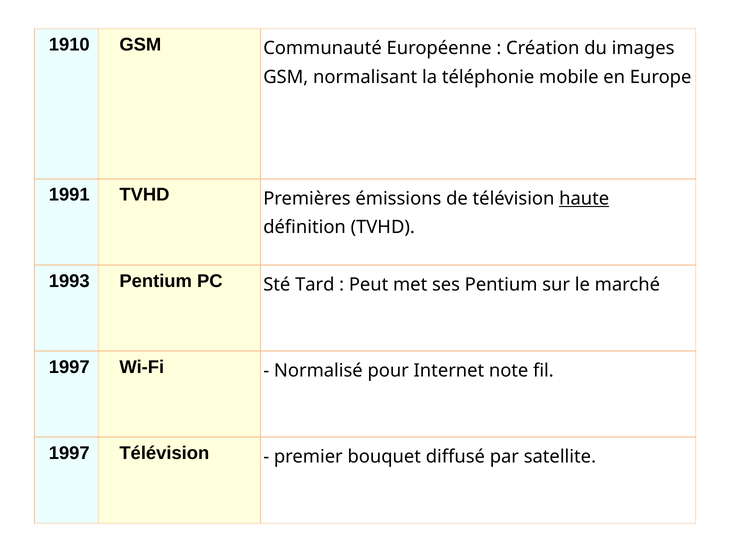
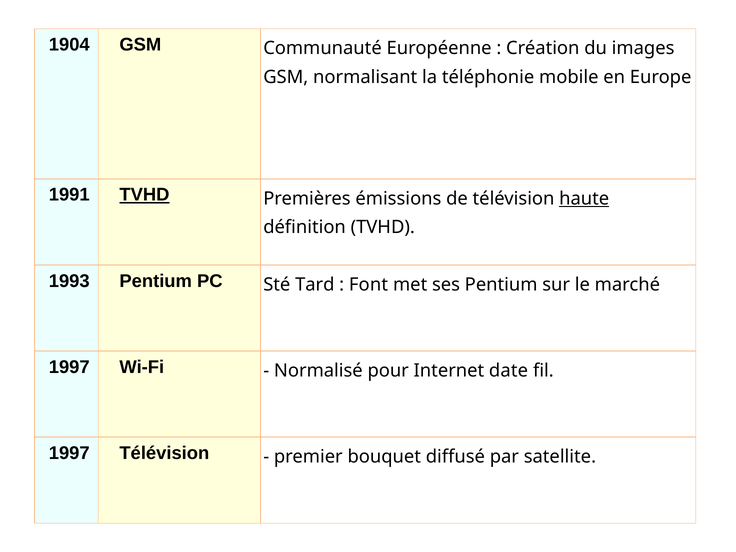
1910: 1910 -> 1904 (69, 45)
TVHD underline: none -> present (144, 195)
Peut: Peut -> Font (368, 285)
note: note -> date (509, 371)
